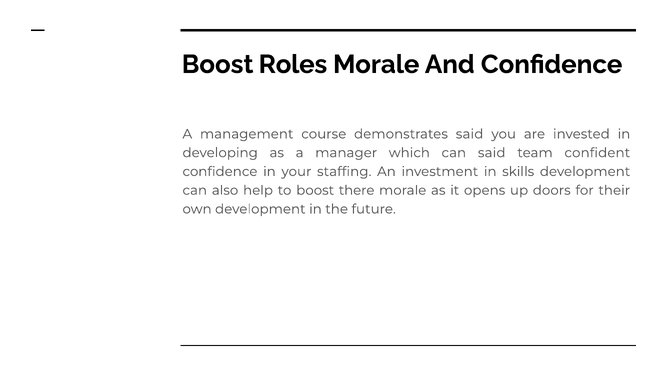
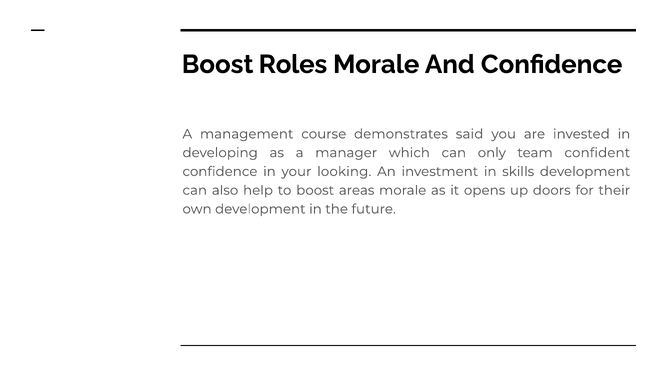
can said: said -> only (492, 153)
staffing: staffing -> looking (344, 172)
there: there -> areas (357, 190)
